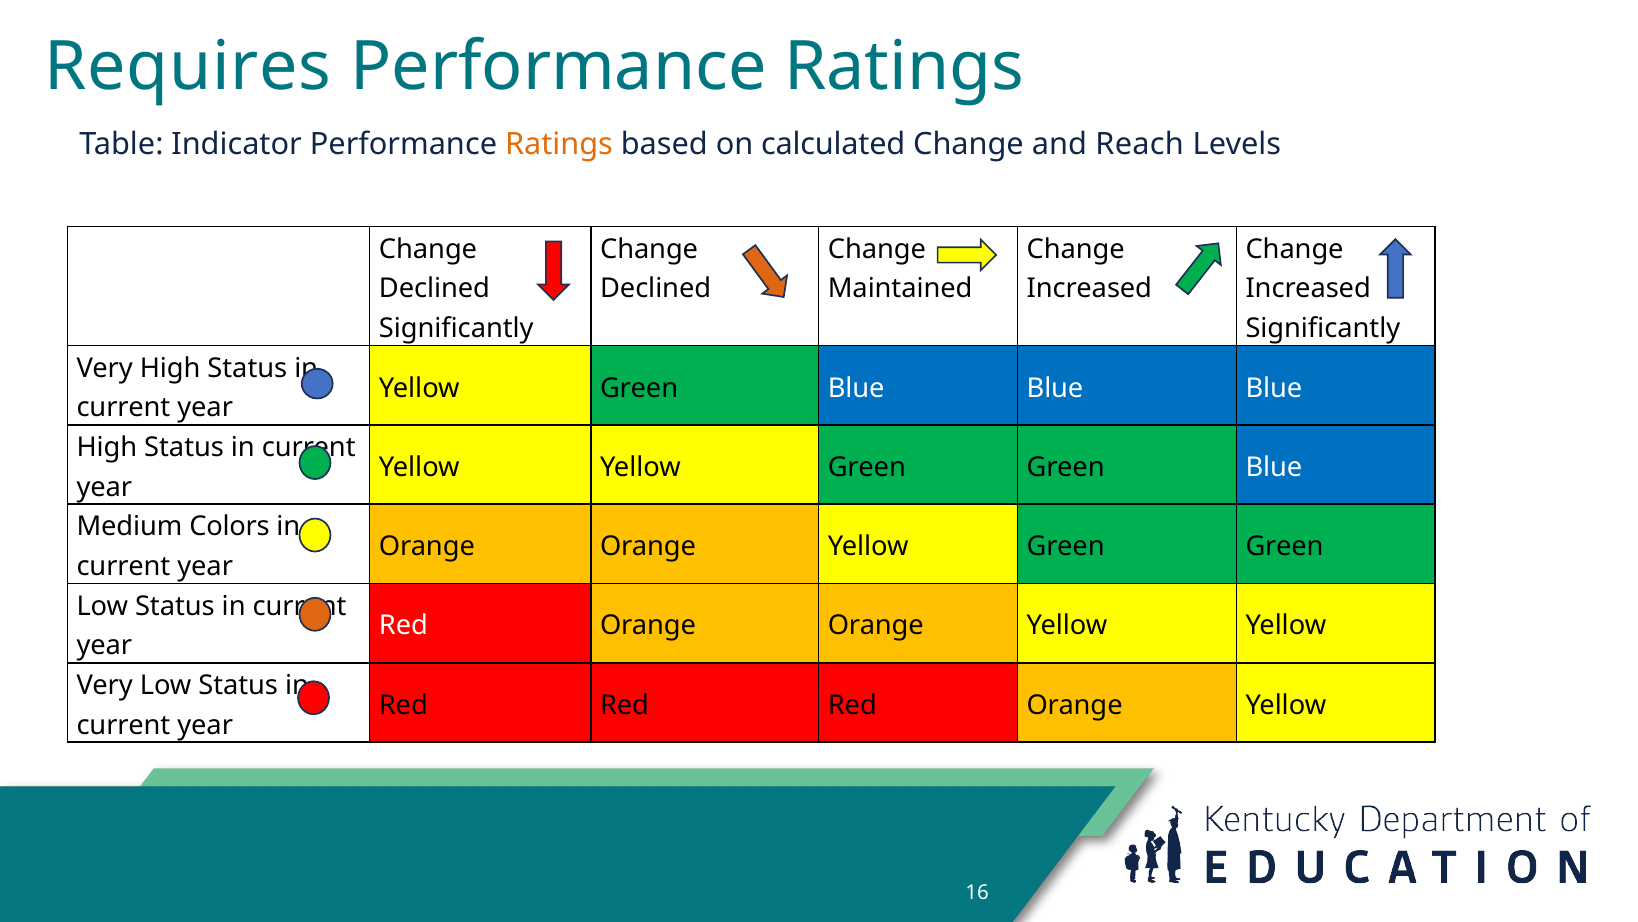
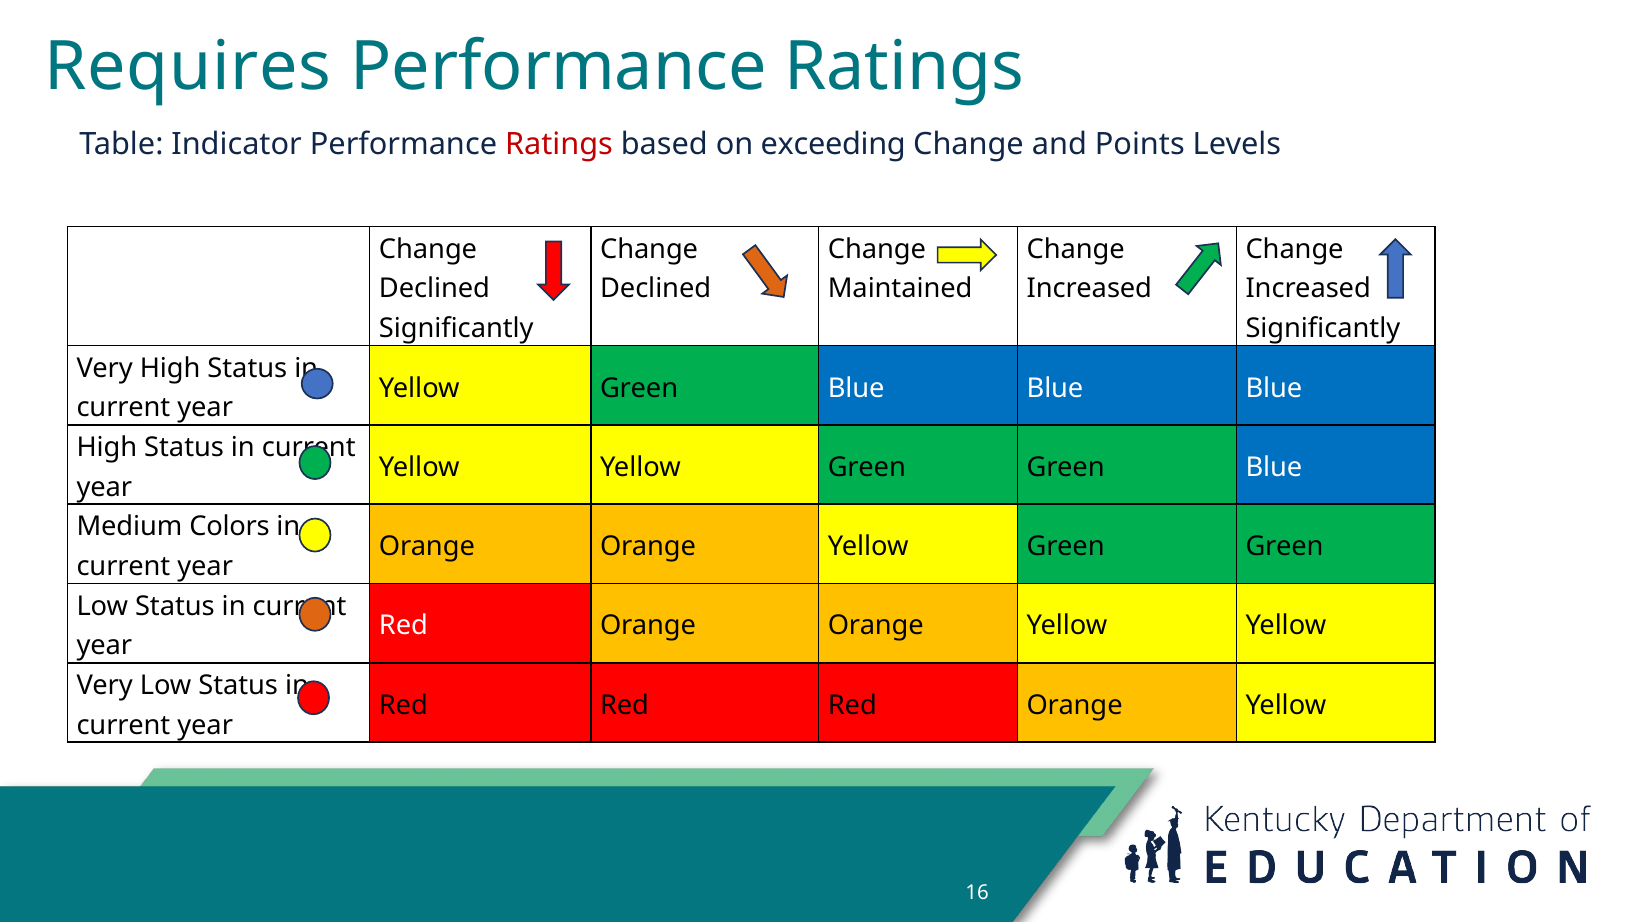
Ratings colour: orange -> red (559, 145)
calculated: calculated -> exceeding (833, 145)
Reach: Reach -> Points (1140, 145)
